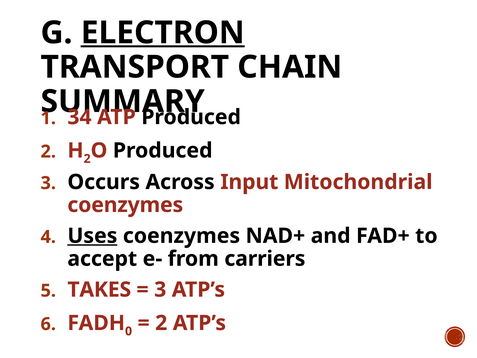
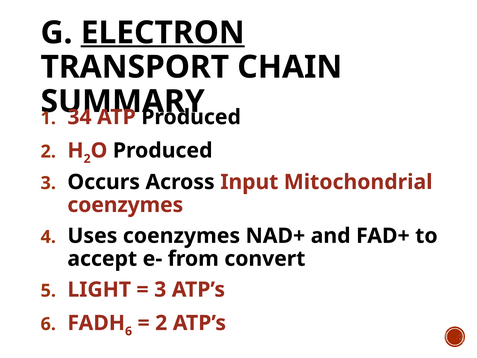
Uses underline: present -> none (92, 236)
carriers: carriers -> convert (265, 259)
TAKES: TAKES -> LIGHT (99, 289)
0: 0 -> 6 (129, 331)
